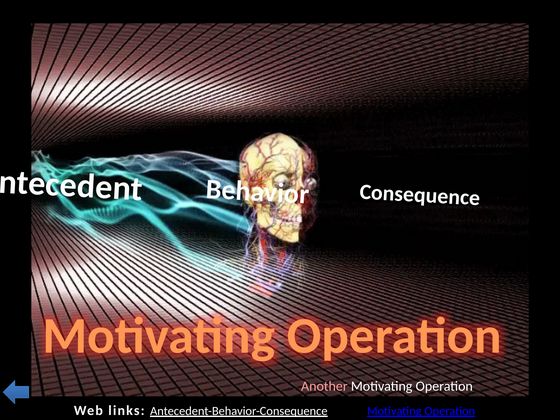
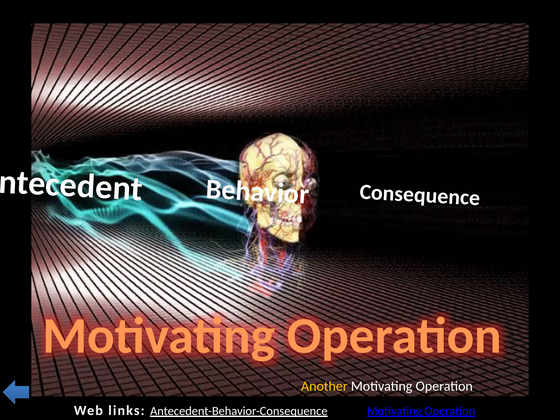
Another colour: pink -> yellow (324, 386)
